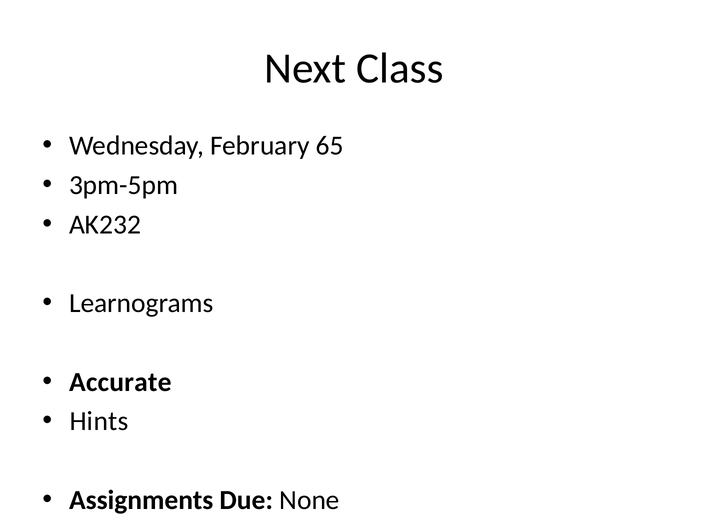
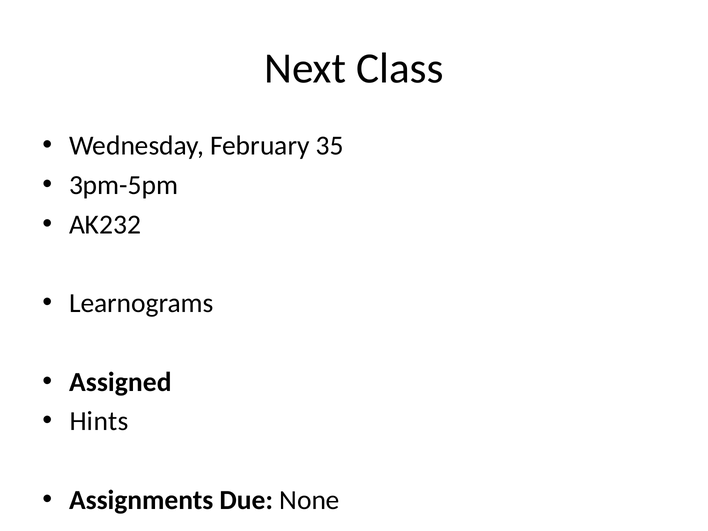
65: 65 -> 35 (330, 146)
Accurate: Accurate -> Assigned (120, 382)
